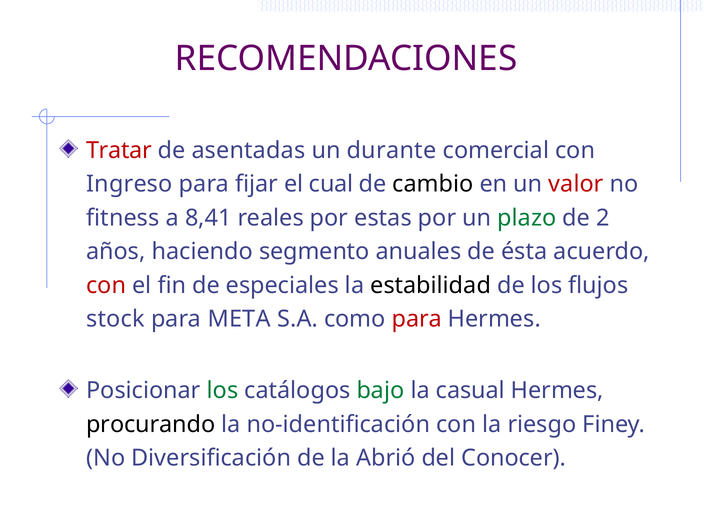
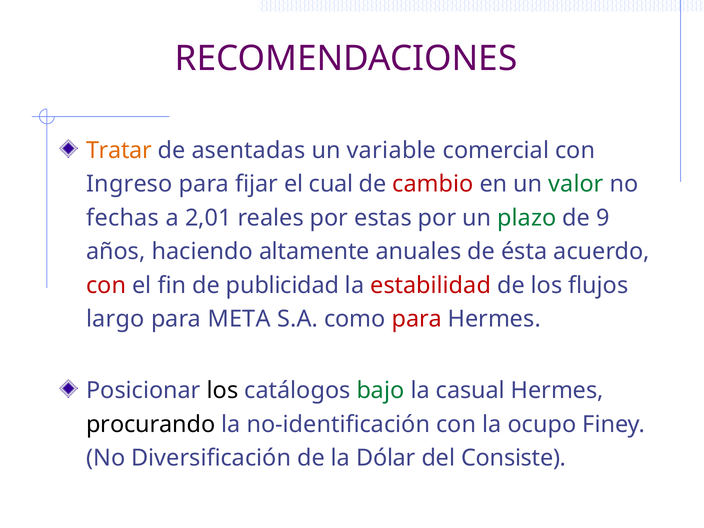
Tratar colour: red -> orange (119, 150)
durante: durante -> variable (392, 150)
cambio colour: black -> red (433, 184)
valor colour: red -> green (576, 184)
fitness: fitness -> fechas (123, 218)
8,41: 8,41 -> 2,01 (208, 218)
2: 2 -> 9 (603, 218)
segmento: segmento -> altamente (314, 252)
especiales: especiales -> publicidad (283, 285)
estabilidad colour: black -> red (431, 285)
stock: stock -> largo (115, 319)
los colour: green -> black (223, 391)
riesgo: riesgo -> ocupo (542, 424)
Abrió: Abrió -> Dólar (386, 458)
Conocer: Conocer -> Consiste (514, 458)
